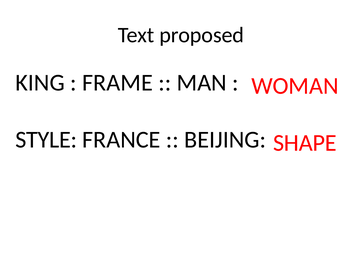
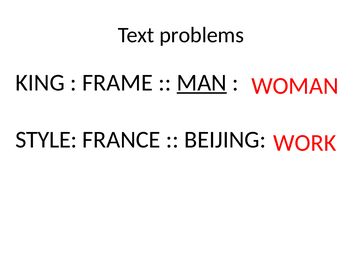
proposed: proposed -> problems (202, 35)
MAN underline: none -> present (202, 82)
SHAPE: SHAPE -> WORK (305, 143)
